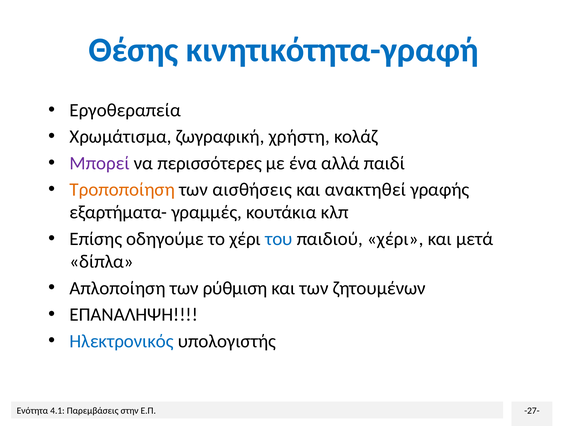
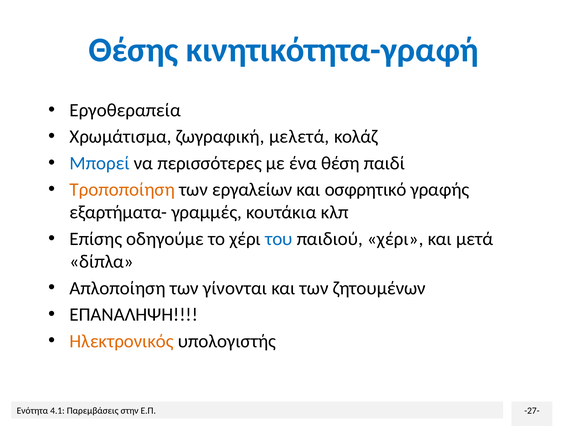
χρήστη: χρήστη -> μελετά (299, 137)
Μπορεί colour: purple -> blue (100, 163)
αλλά: αλλά -> θέση (340, 163)
αισθήσεις: αισθήσεις -> εργαλείων (252, 190)
ανακτηθεί: ανακτηθεί -> οσφρητικό (366, 190)
ρύθμιση: ρύθμιση -> γίνονται (235, 288)
Ηλεκτρονικός colour: blue -> orange (122, 341)
